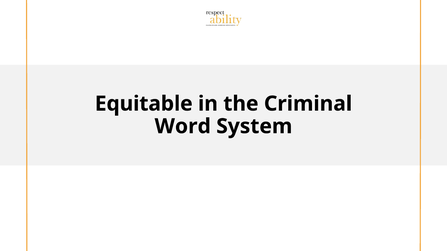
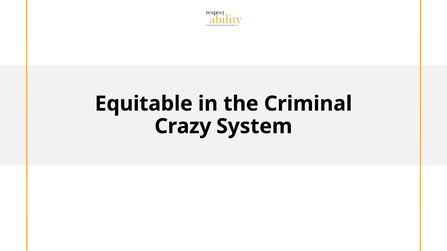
Word: Word -> Crazy (183, 126)
